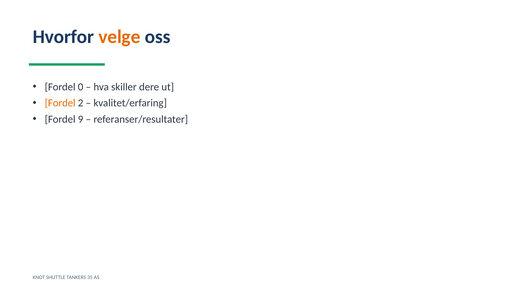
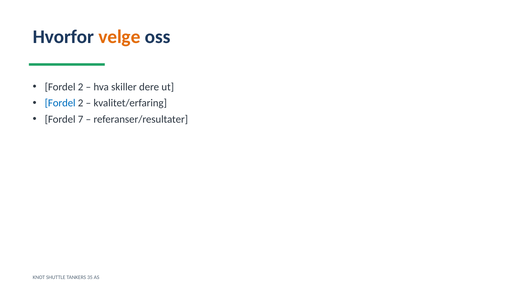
0: 0 -> 2 (81, 87)
Fordel colour: orange -> blue (60, 103)
9: 9 -> 7 (81, 119)
